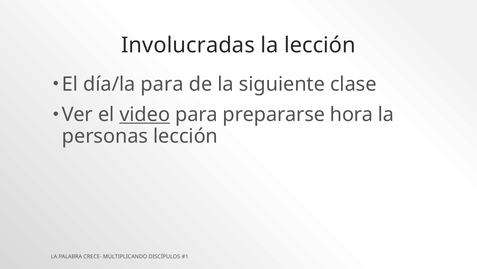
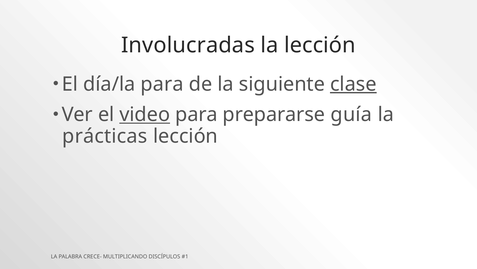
clase underline: none -> present (353, 84)
hora: hora -> guía (351, 114)
personas: personas -> prácticas (105, 136)
